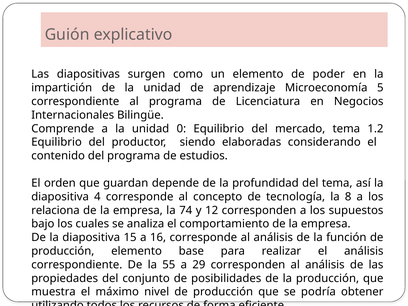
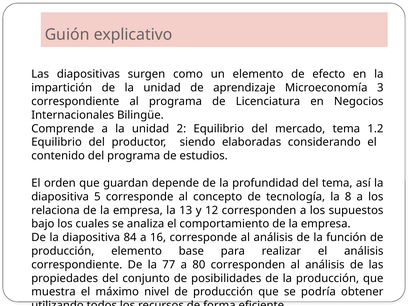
poder: poder -> efecto (329, 74)
5: 5 -> 3 (380, 88)
0: 0 -> 2 (181, 129)
4: 4 -> 5 (97, 197)
74: 74 -> 13 (186, 210)
15: 15 -> 84 (130, 237)
55: 55 -> 77 (169, 265)
29: 29 -> 80 (199, 265)
